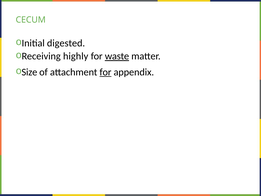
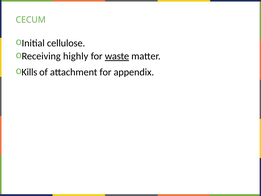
digested: digested -> cellulose (66, 43)
Size: Size -> Kills (29, 72)
for underline: present -> none (105, 72)
